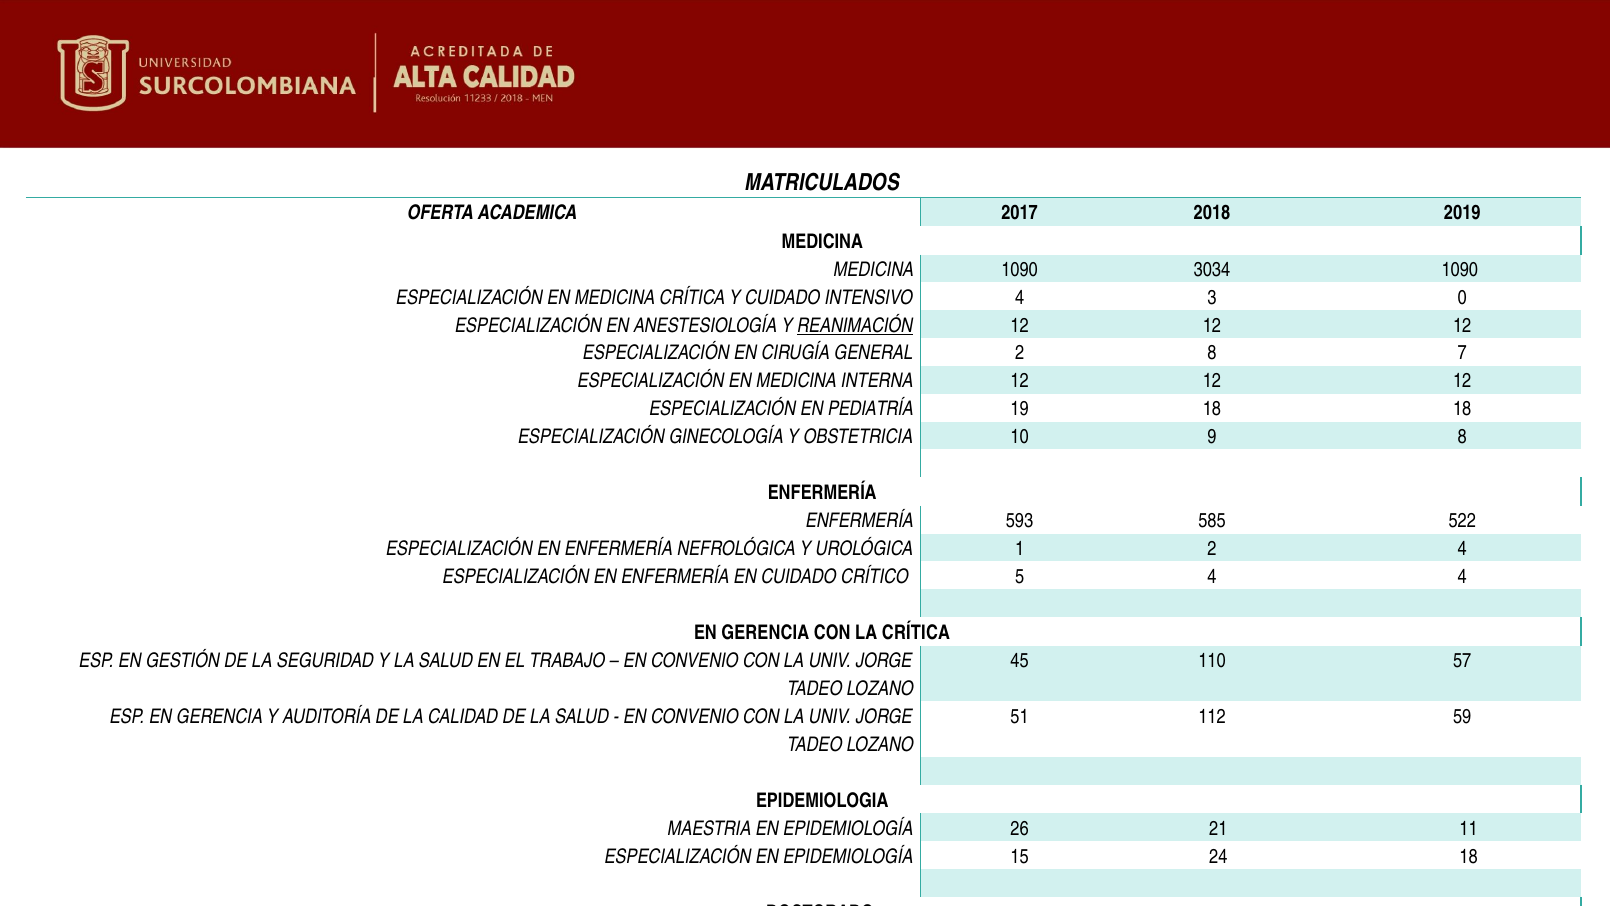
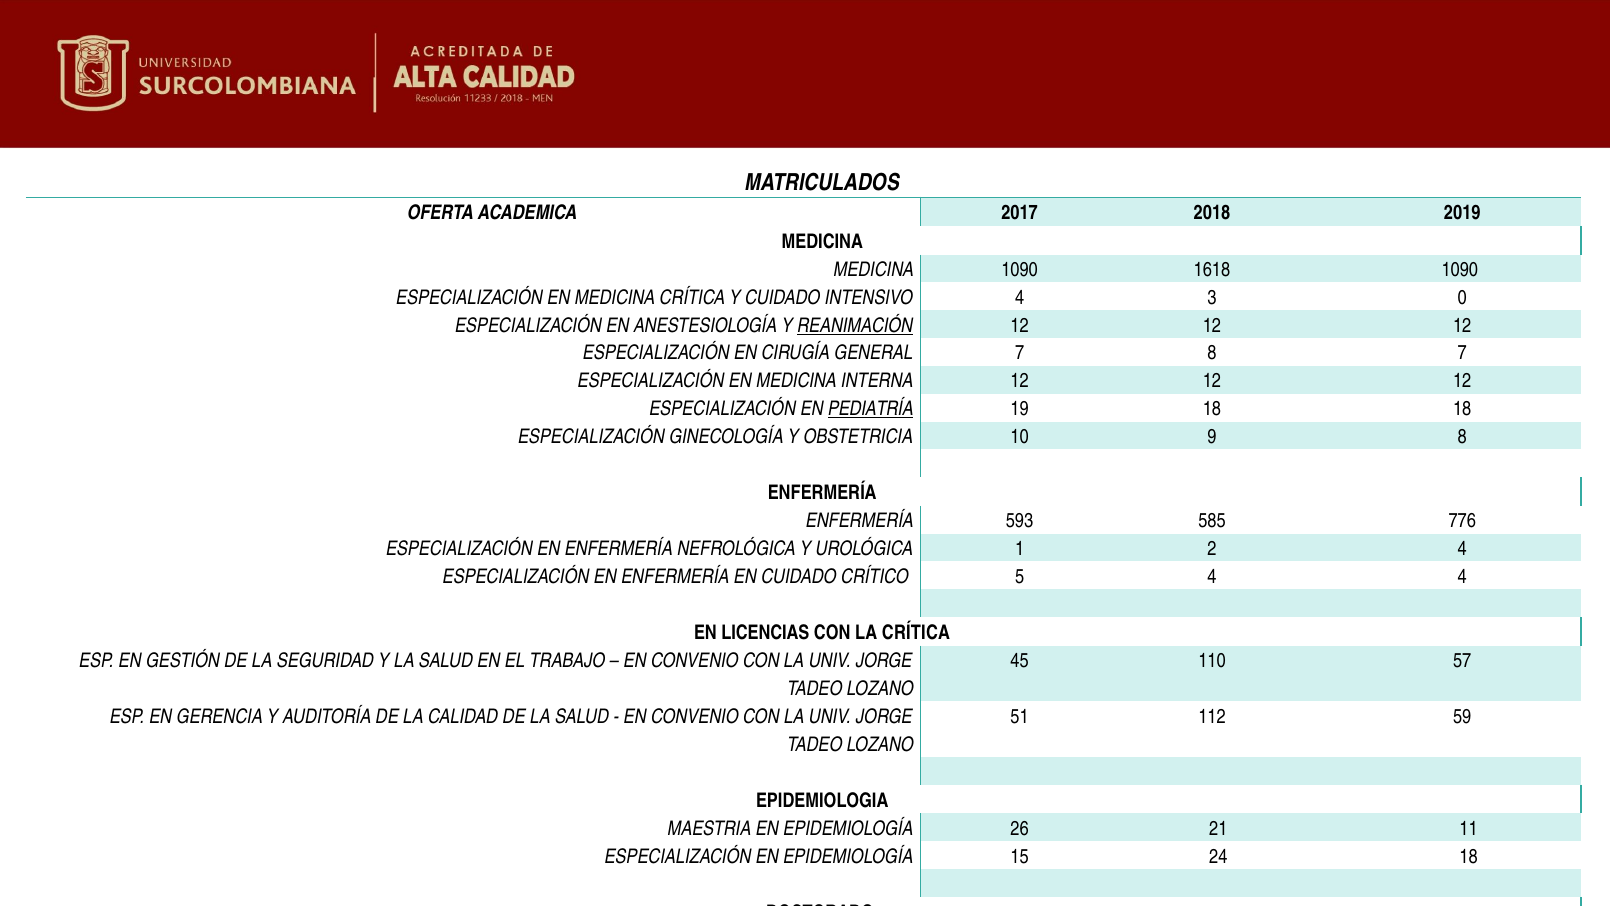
3034: 3034 -> 1618 (1212, 270)
GENERAL 2: 2 -> 7 (1020, 353)
PEDIATRÍA underline: none -> present (871, 409)
522: 522 -> 776 (1462, 521)
GERENCIA: GERENCIA -> LICENCIAS (765, 633)
